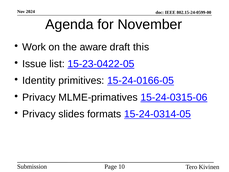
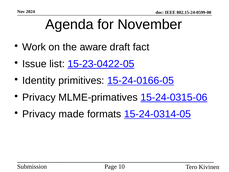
this: this -> fact (141, 47)
slides: slides -> made (71, 114)
